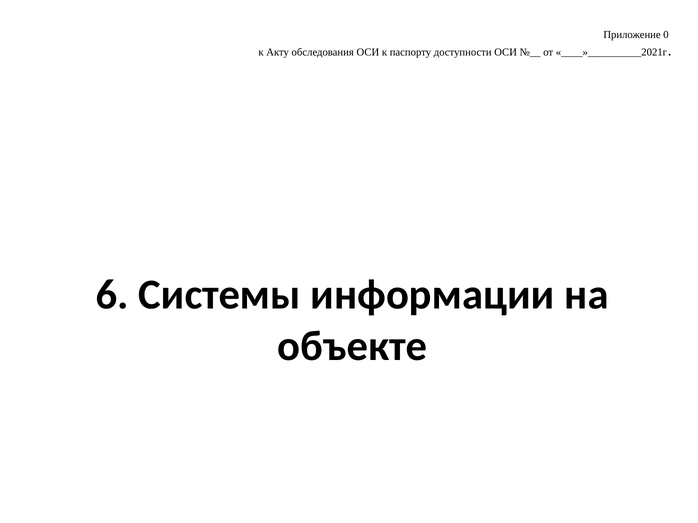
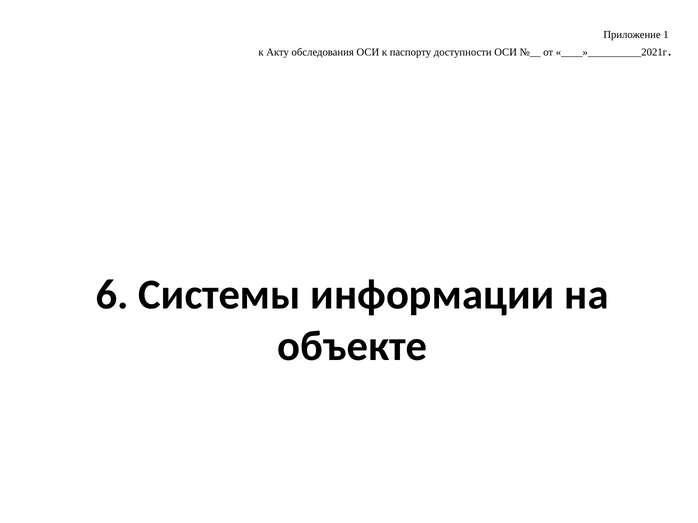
0: 0 -> 1 (666, 35)
